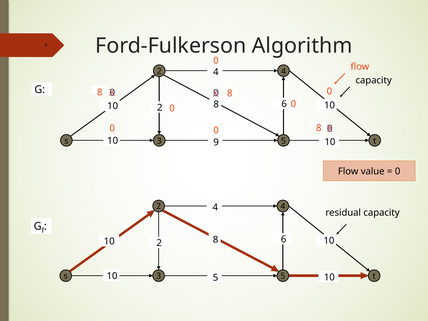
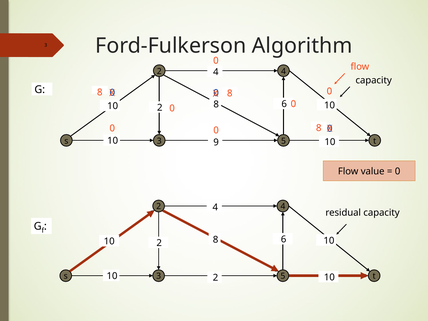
10 5: 5 -> 2 (216, 278)
